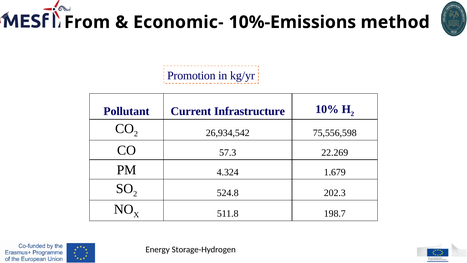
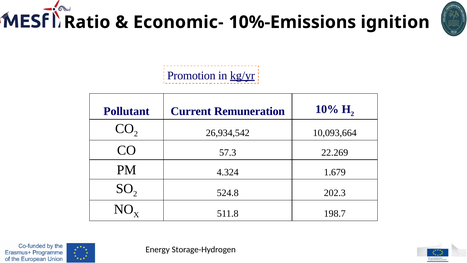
From: From -> Ratio (87, 22)
method: method -> ignition (395, 22)
kg/yr underline: none -> present (242, 75)
Infrastructure: Infrastructure -> Remuneration (250, 111)
75,556,598: 75,556,598 -> 10,093,664 (335, 133)
